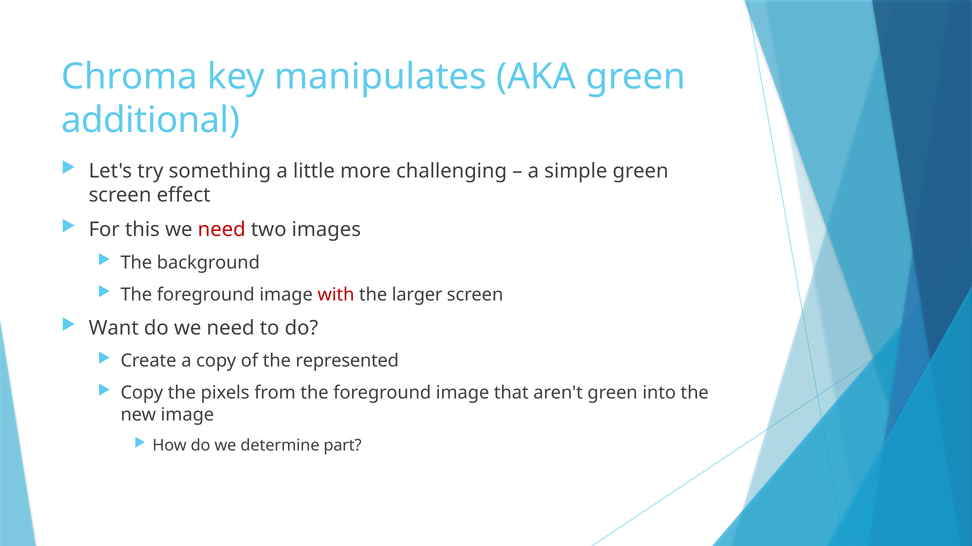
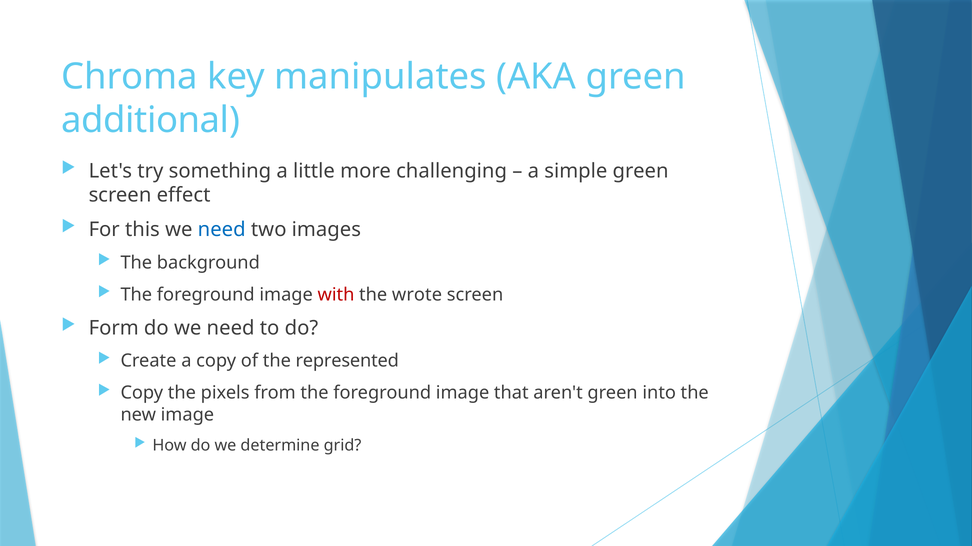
need colour: red -> blue (222, 230)
larger: larger -> wrote (417, 295)
Want: Want -> Form (114, 328)
part: part -> grid (343, 446)
